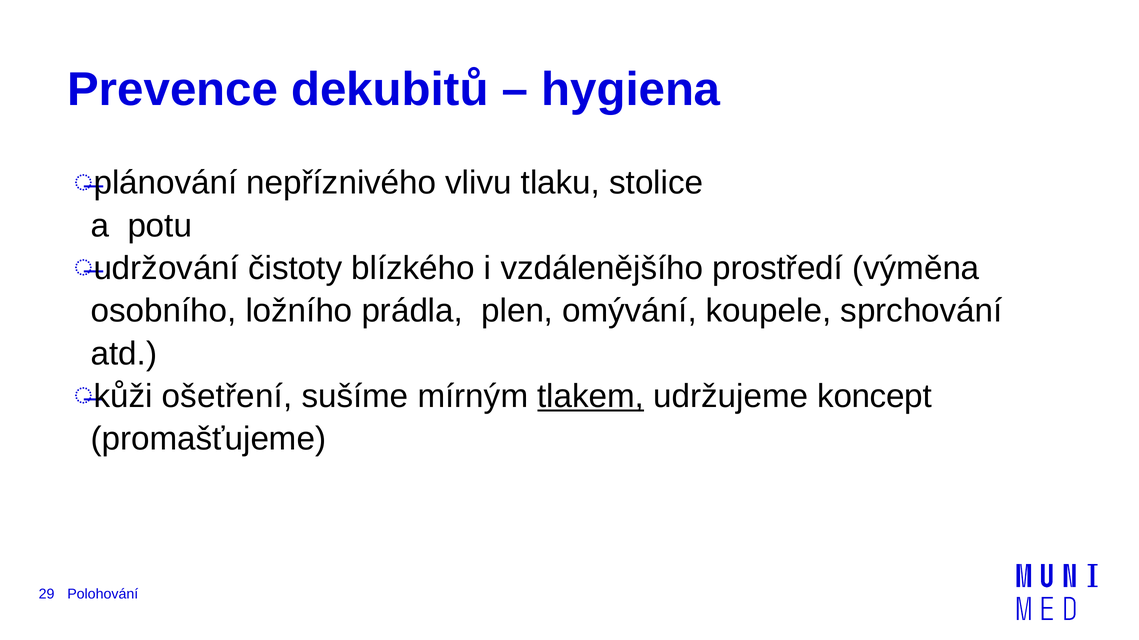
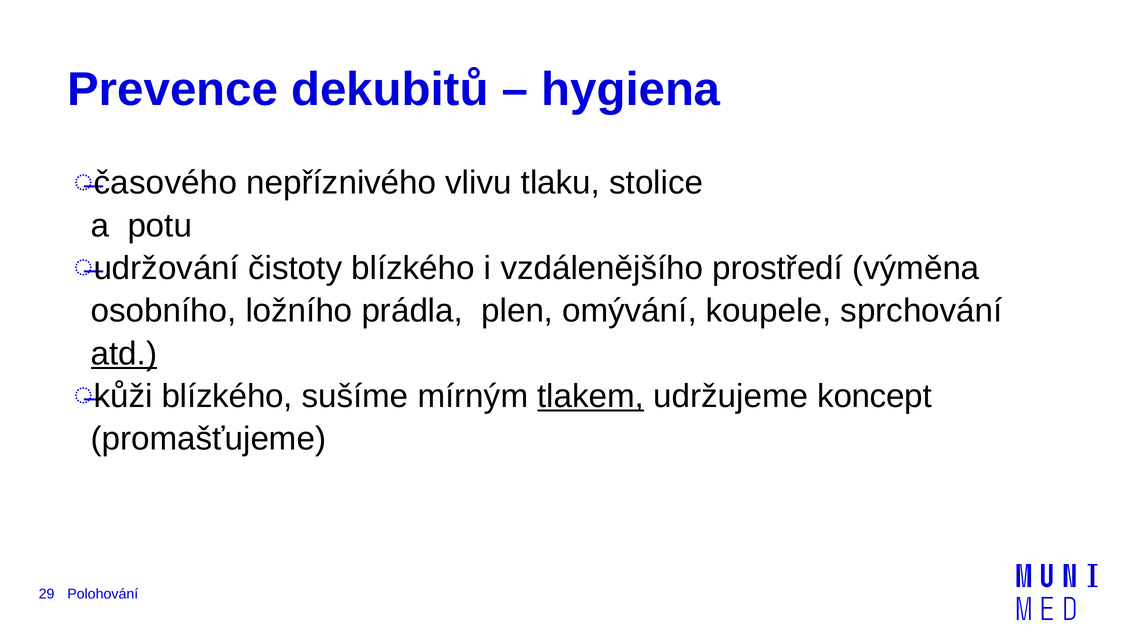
plánování: plánování -> časového (165, 183)
atd underline: none -> present (124, 354)
kůži ošetření: ošetření -> blízkého (227, 397)
